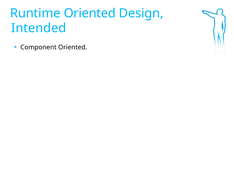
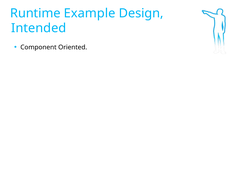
Runtime Oriented: Oriented -> Example (90, 13)
